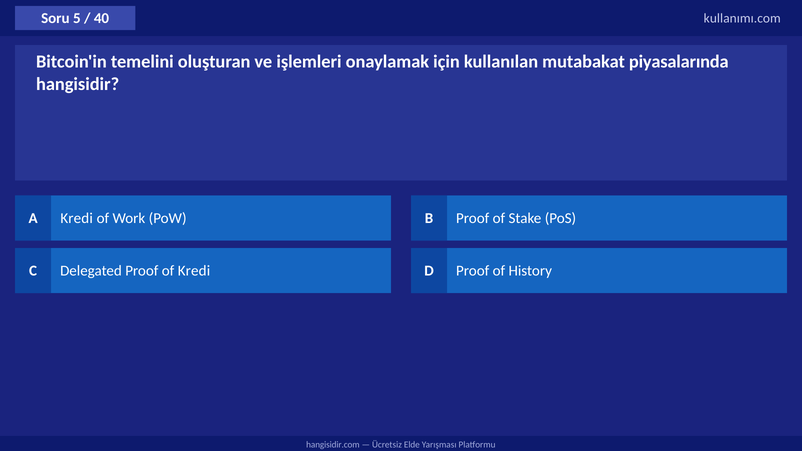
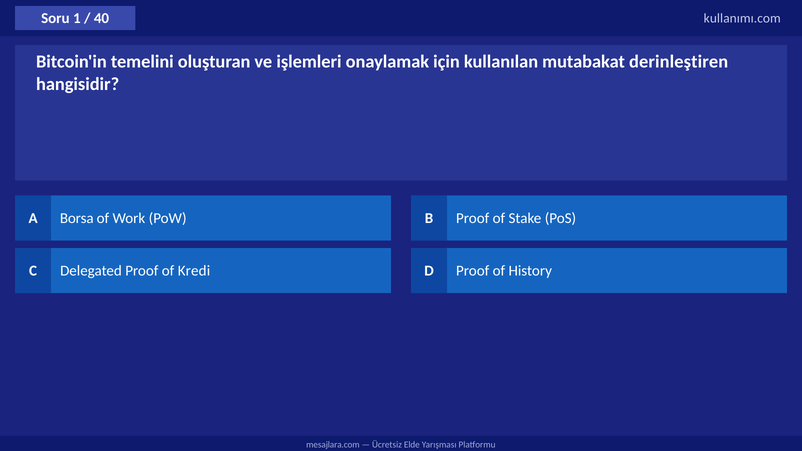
5: 5 -> 1 (77, 18)
piyasalarında: piyasalarında -> derinleştiren (679, 62)
A Kredi: Kredi -> Borsa (77, 218)
hangisidir.com: hangisidir.com -> mesajlara.com (333, 445)
